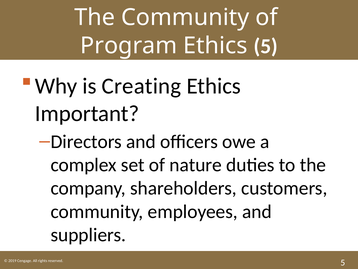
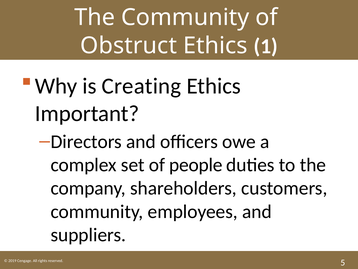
Program: Program -> Obstruct (129, 45)
Ethics 5: 5 -> 1 (266, 46)
nature: nature -> people (196, 165)
